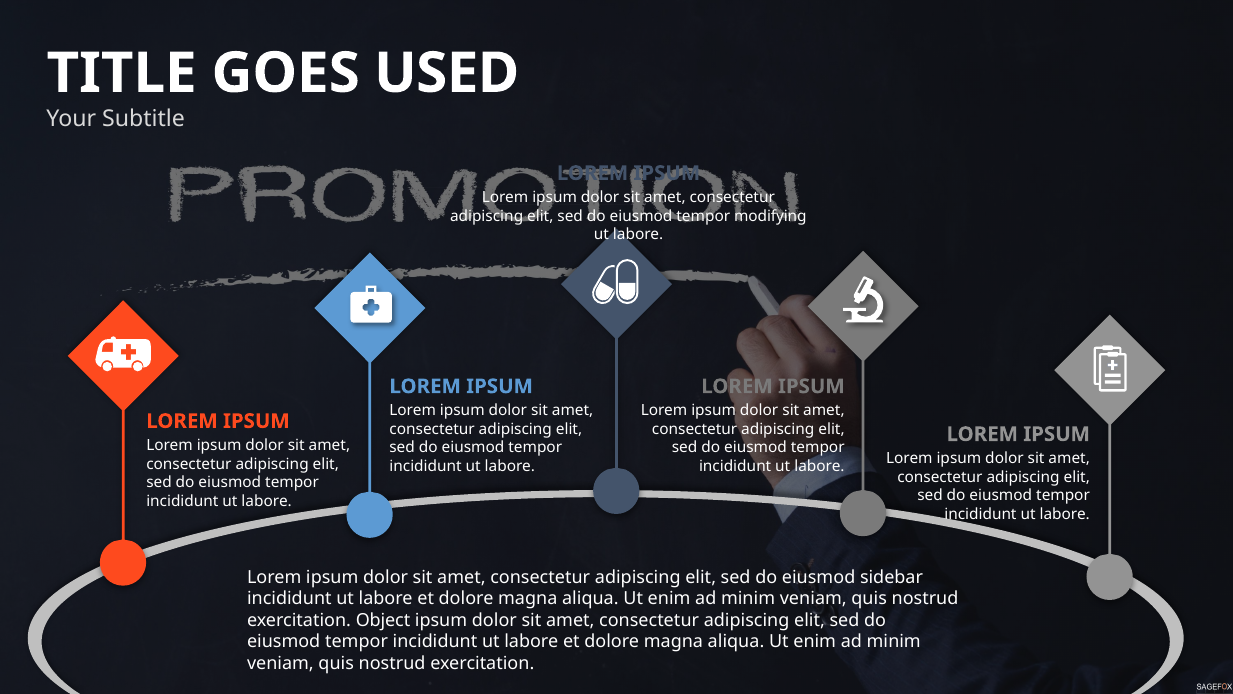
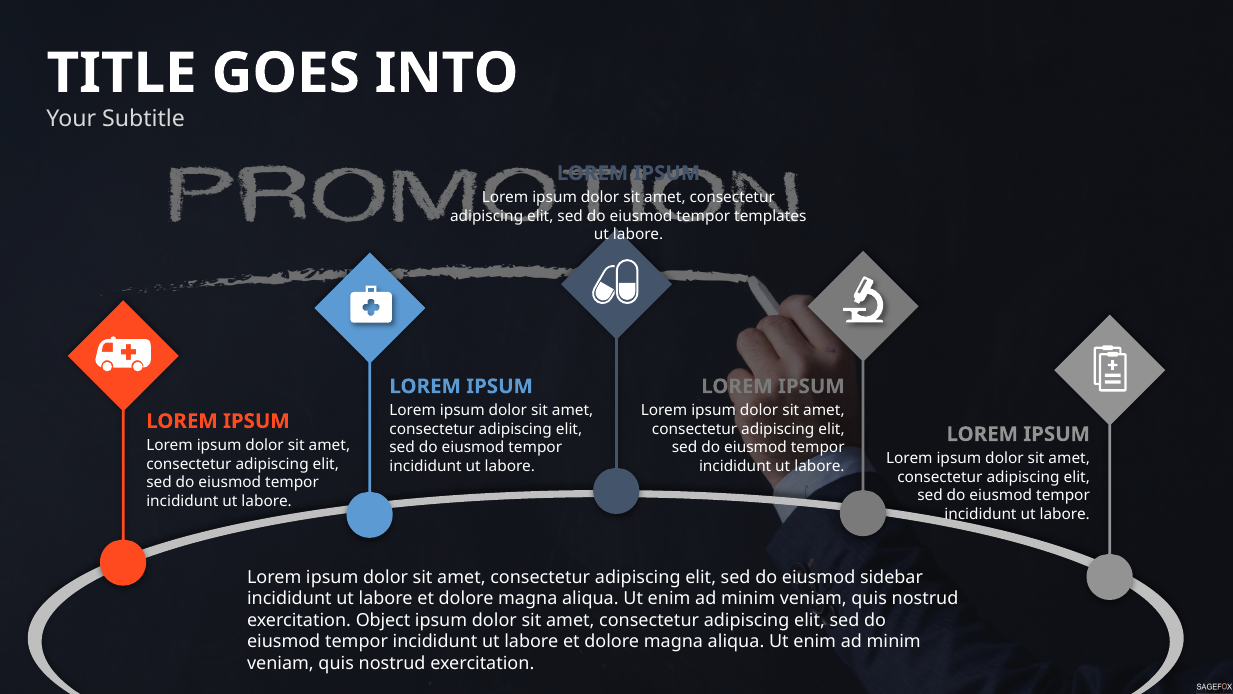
USED: USED -> INTO (446, 73)
modifying: modifying -> templates (770, 216)
